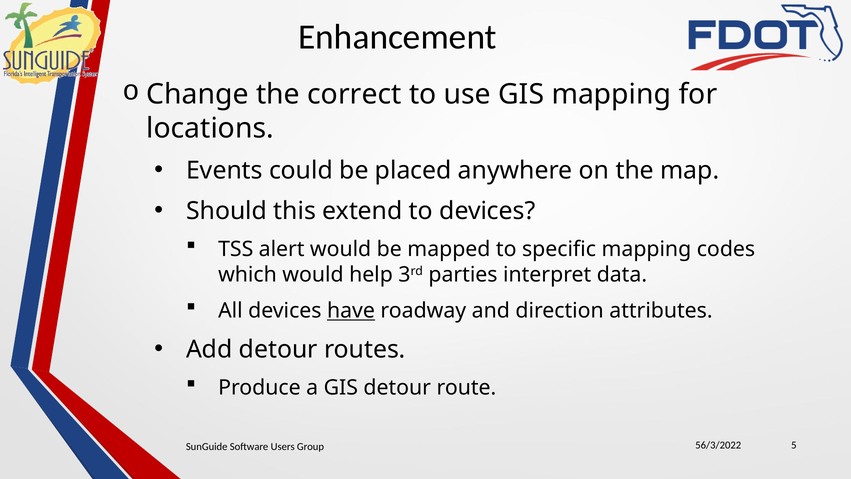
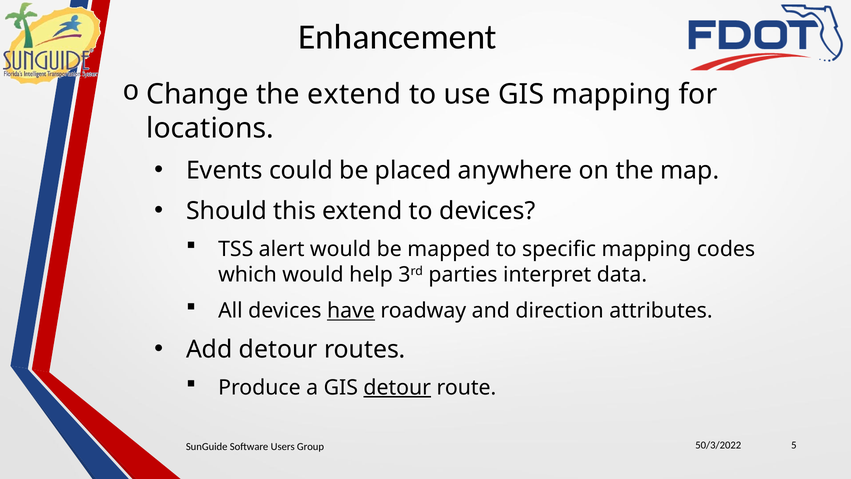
the correct: correct -> extend (354, 94)
detour underline: none -> present (397, 387)
56/3/2022: 56/3/2022 -> 50/3/2022 (718, 445)
